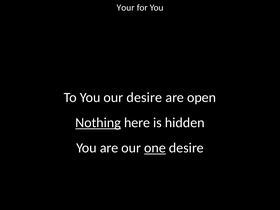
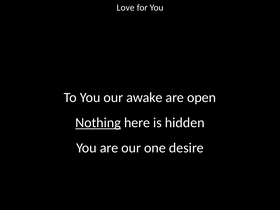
Your: Your -> Love (126, 8)
our desire: desire -> awake (144, 98)
one underline: present -> none (155, 148)
